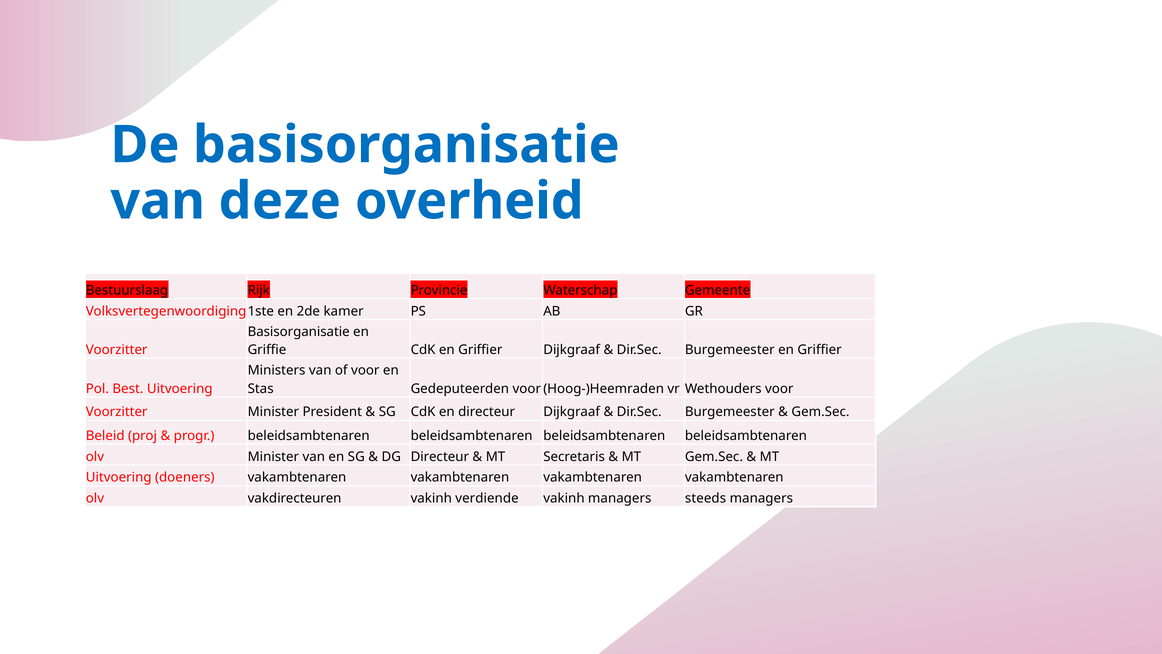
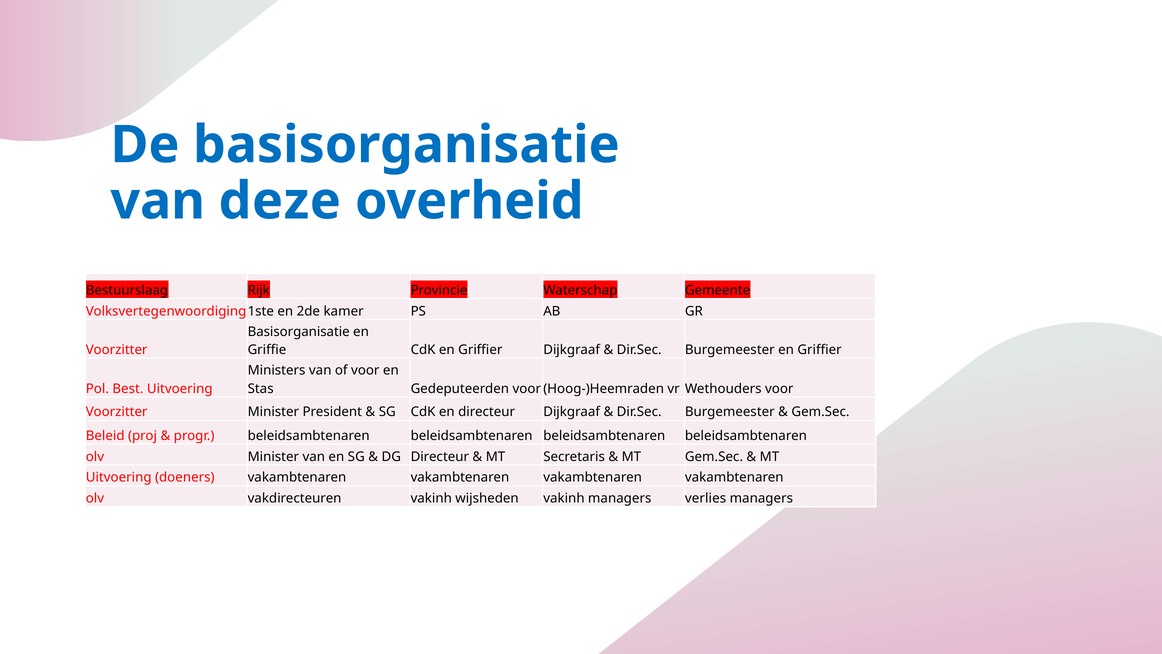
verdiende: verdiende -> wijsheden (487, 498)
steeds: steeds -> verlies (706, 498)
